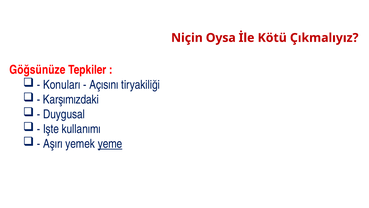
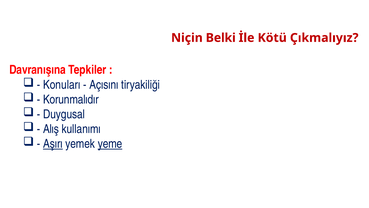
Oysa: Oysa -> Belki (221, 38)
Göğsünüze: Göğsünüze -> Davranışına (38, 70)
Karşımızdaki: Karşımızdaki -> Korunmalıdır (71, 99)
Işte: Işte -> Alış (51, 129)
Aşırı underline: none -> present (53, 144)
